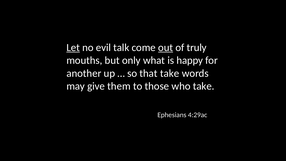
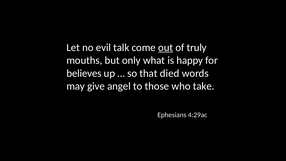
Let underline: present -> none (73, 47)
another: another -> believes (84, 73)
that take: take -> died (170, 73)
them: them -> angel (119, 86)
